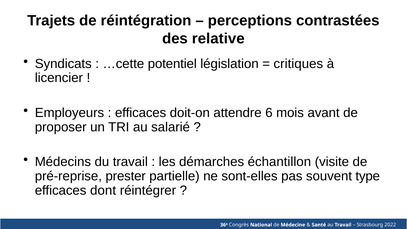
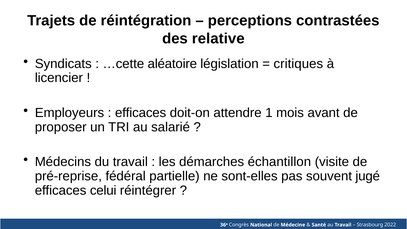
potentiel: potentiel -> aléatoire (172, 64)
6: 6 -> 1 (269, 113)
prester: prester -> fédéral (126, 176)
type: type -> jugé (368, 176)
dont: dont -> celui (103, 190)
